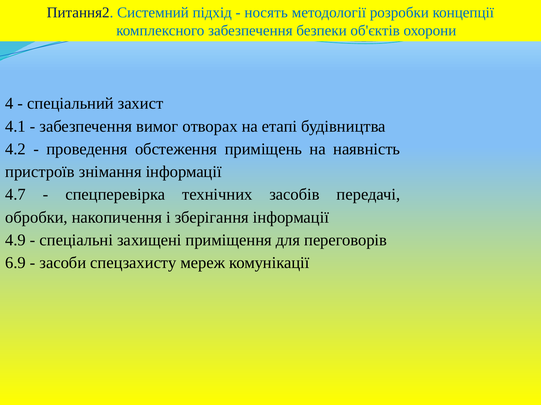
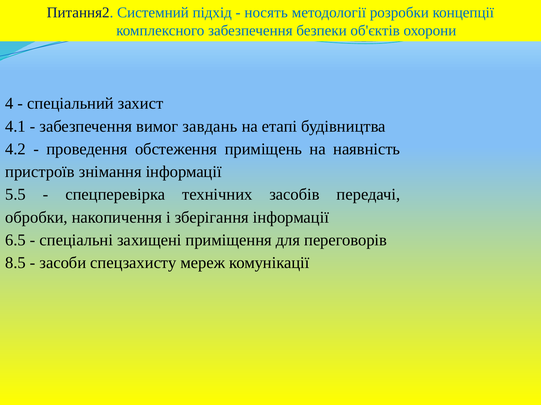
отворах: отворах -> завдань (210, 127)
4.7: 4.7 -> 5.5 (16, 195)
4.9: 4.9 -> 6.5 (16, 240)
6.9: 6.9 -> 8.5 (16, 263)
